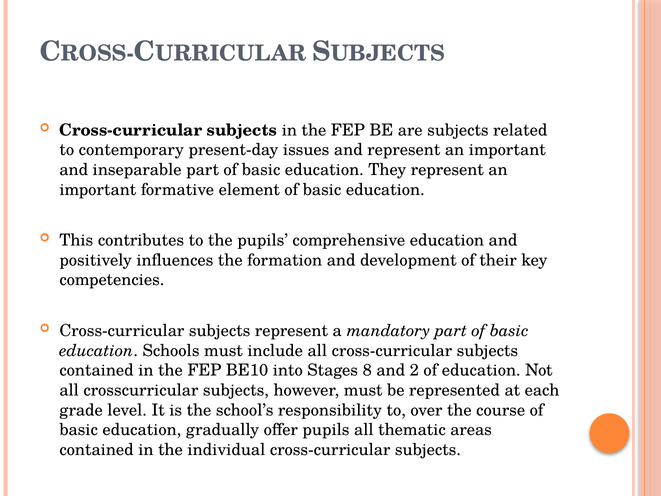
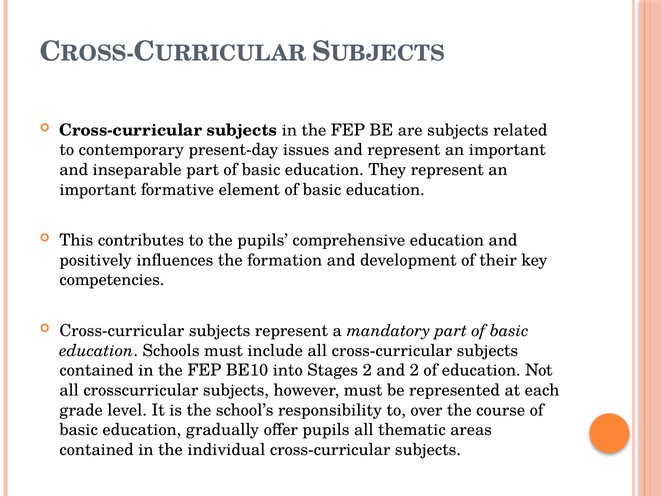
Stages 8: 8 -> 2 (367, 370)
